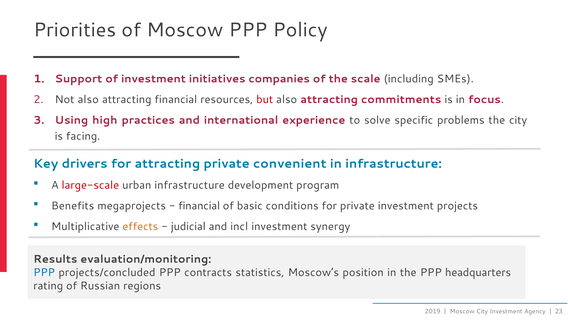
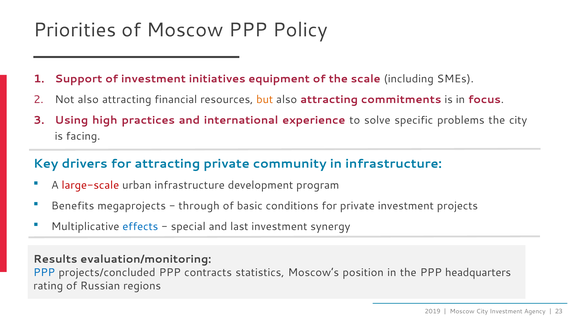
companies: companies -> equipment (279, 79)
but colour: red -> orange (265, 99)
convenient: convenient -> community (290, 164)
financial: financial -> through (199, 206)
effects colour: orange -> blue (140, 226)
judicial: judicial -> special (188, 226)
incl: incl -> last (239, 226)
